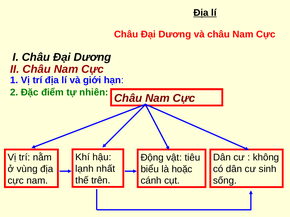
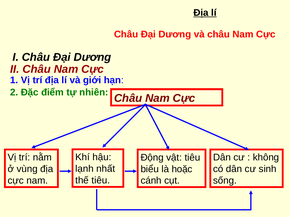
thế trên: trên -> tiêu (101, 181)
